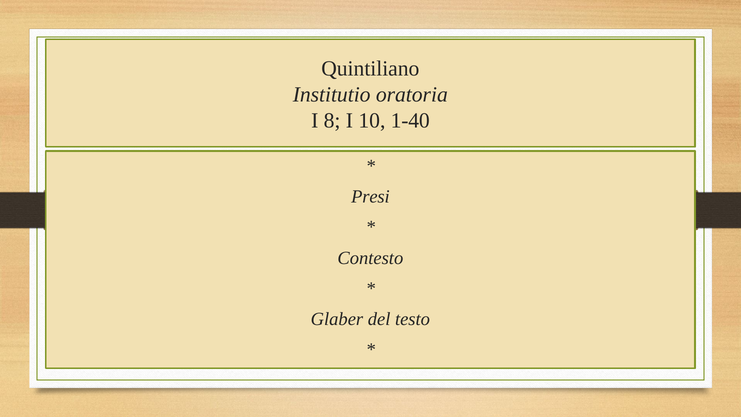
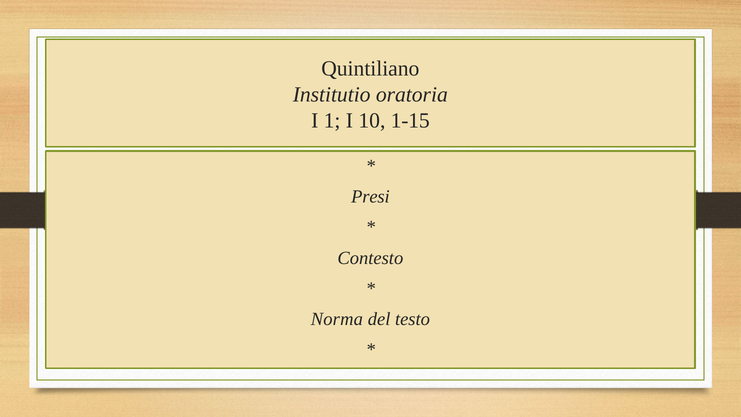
8: 8 -> 1 (332, 120)
1-40: 1-40 -> 1-15 (410, 120)
Glaber: Glaber -> Norma (337, 319)
